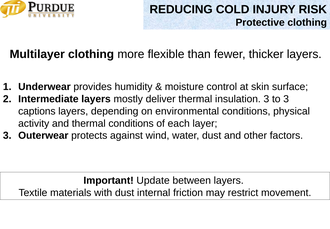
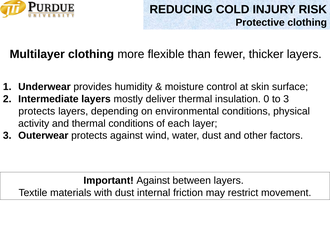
insulation 3: 3 -> 0 (266, 99)
captions: captions -> protects (37, 111)
Important Update: Update -> Against (153, 180)
